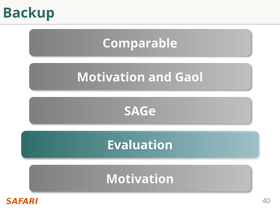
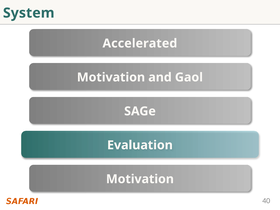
Backup: Backup -> System (29, 13)
Comparable: Comparable -> Accelerated (140, 43)
